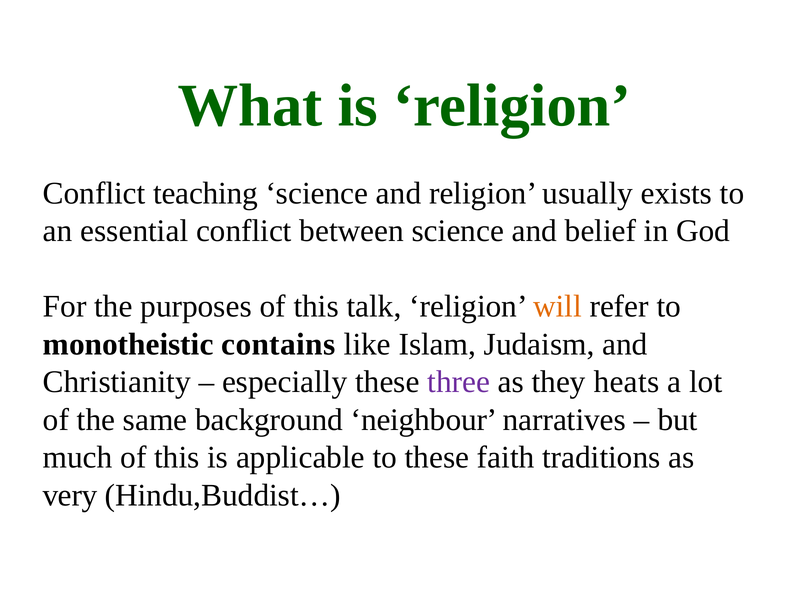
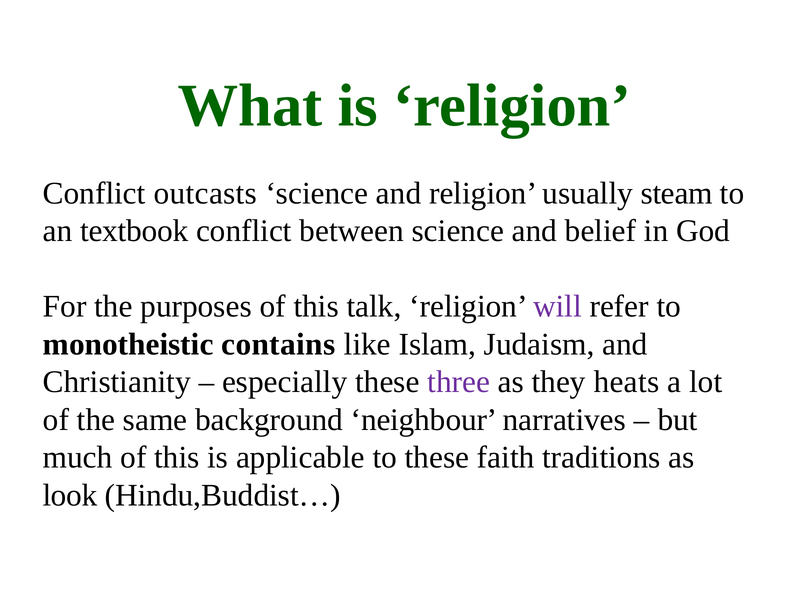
teaching: teaching -> outcasts (205, 193)
exists: exists -> steam (677, 193)
essential: essential -> textbook (134, 231)
will colour: orange -> purple (557, 307)
very: very -> look (70, 495)
